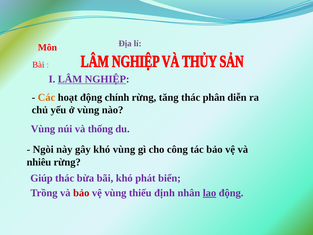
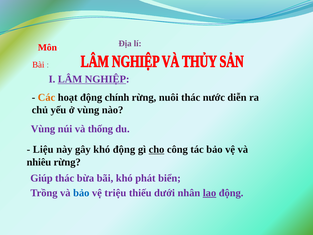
tăng: tăng -> nuôi (169, 97)
phân: phân -> nước (214, 97)
Ngòi: Ngòi -> Liệu (43, 149)
khó vùng: vùng -> động (124, 149)
cho underline: none -> present (157, 149)
bảo colour: red -> blue (81, 193)
vệ vùng: vùng -> triệu (115, 193)
định: định -> dưới (165, 193)
